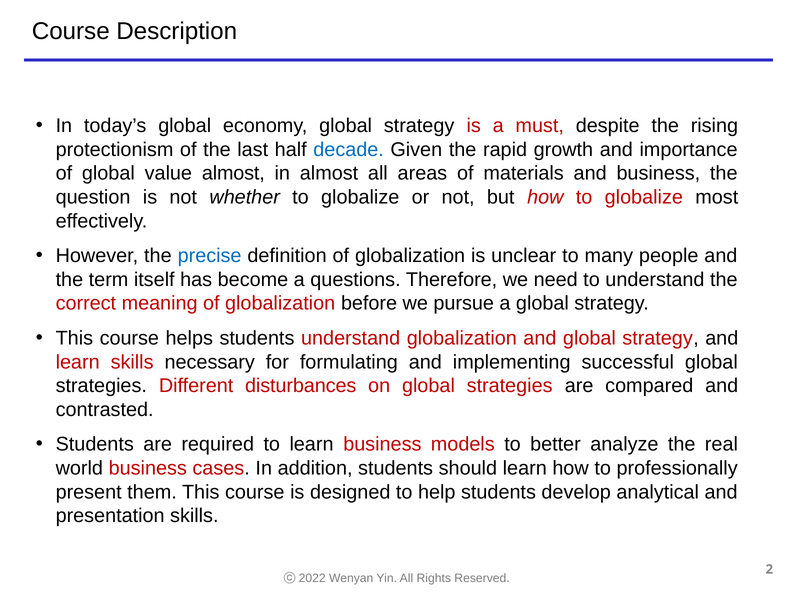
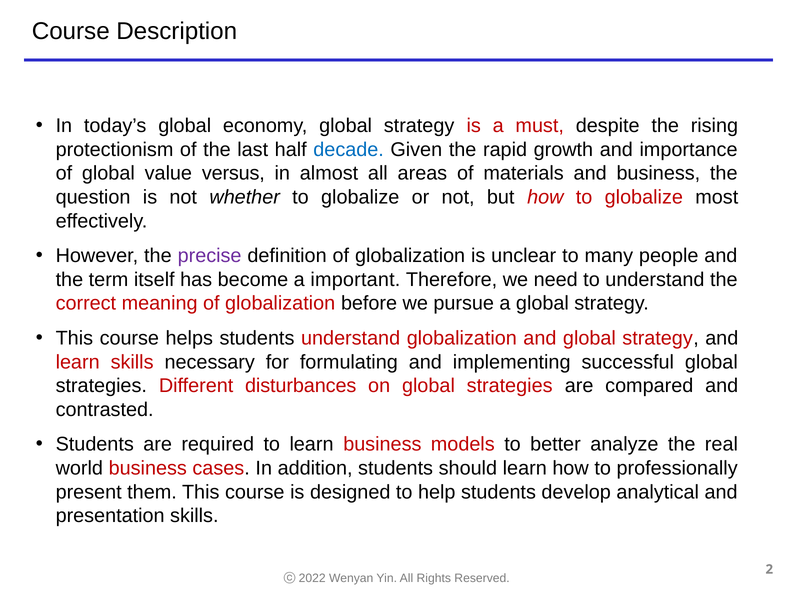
value almost: almost -> versus (233, 173)
precise colour: blue -> purple (210, 256)
questions: questions -> important (355, 279)
